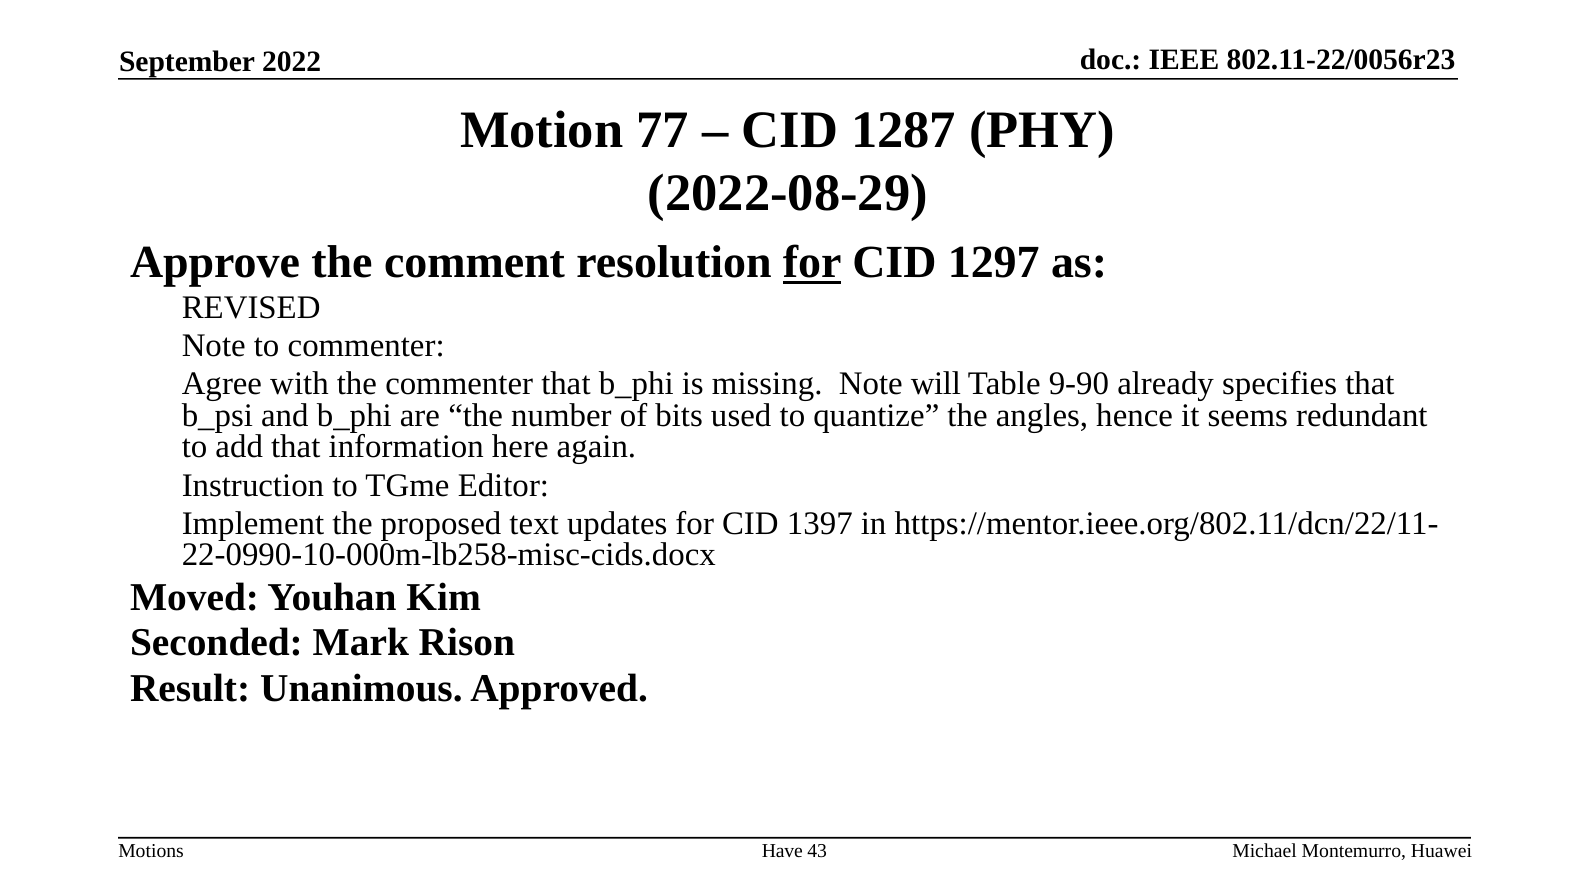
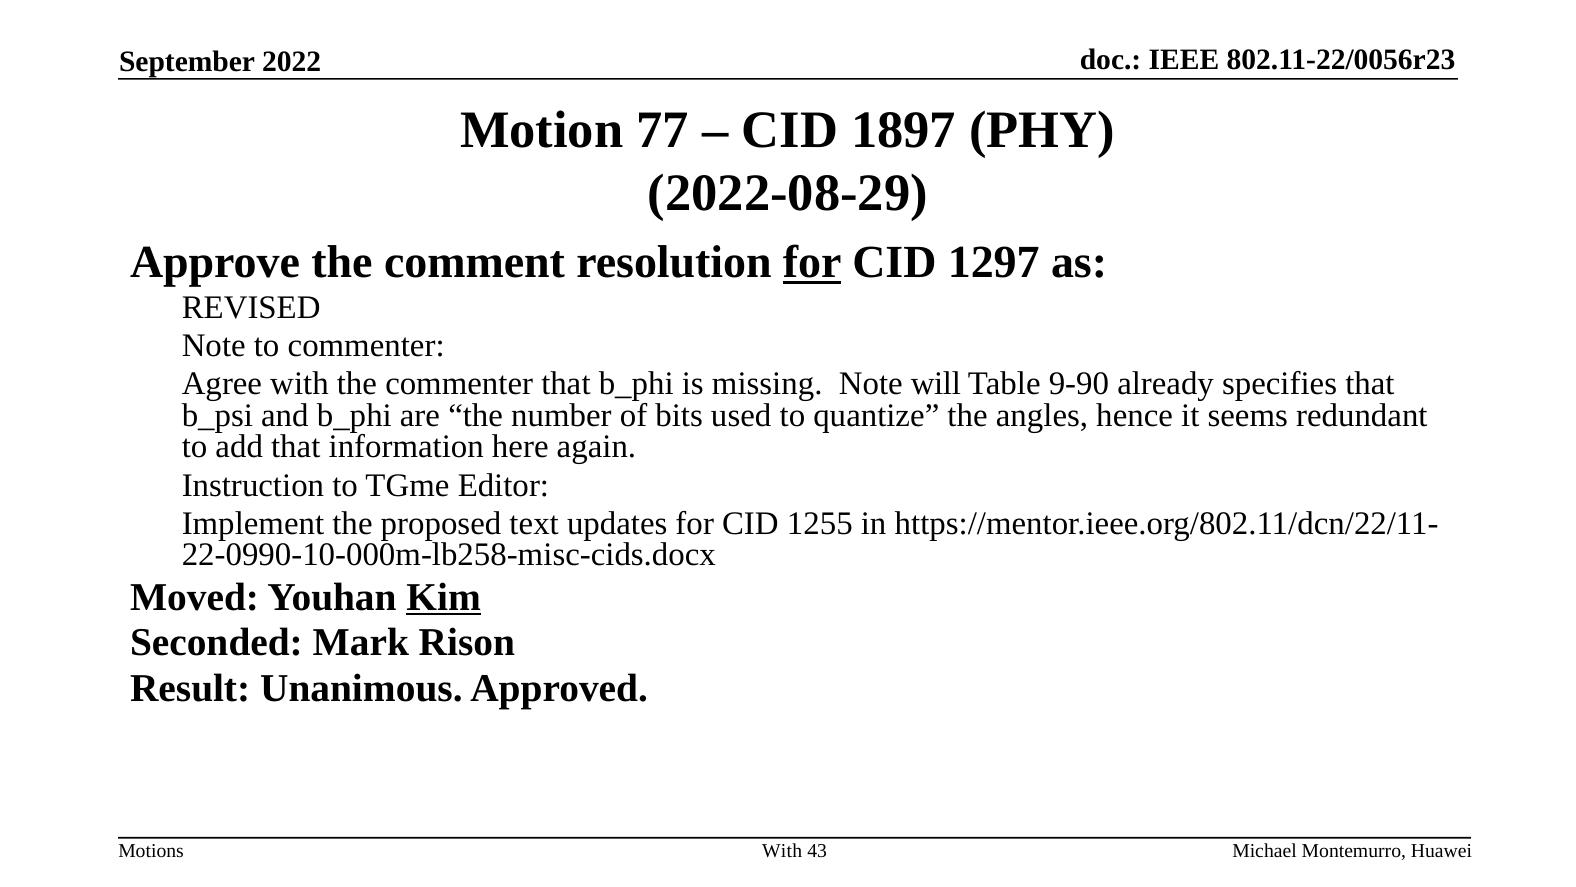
1287: 1287 -> 1897 (904, 130)
1397: 1397 -> 1255 (820, 523)
Kim underline: none -> present (444, 597)
Have: Have -> With (782, 850)
